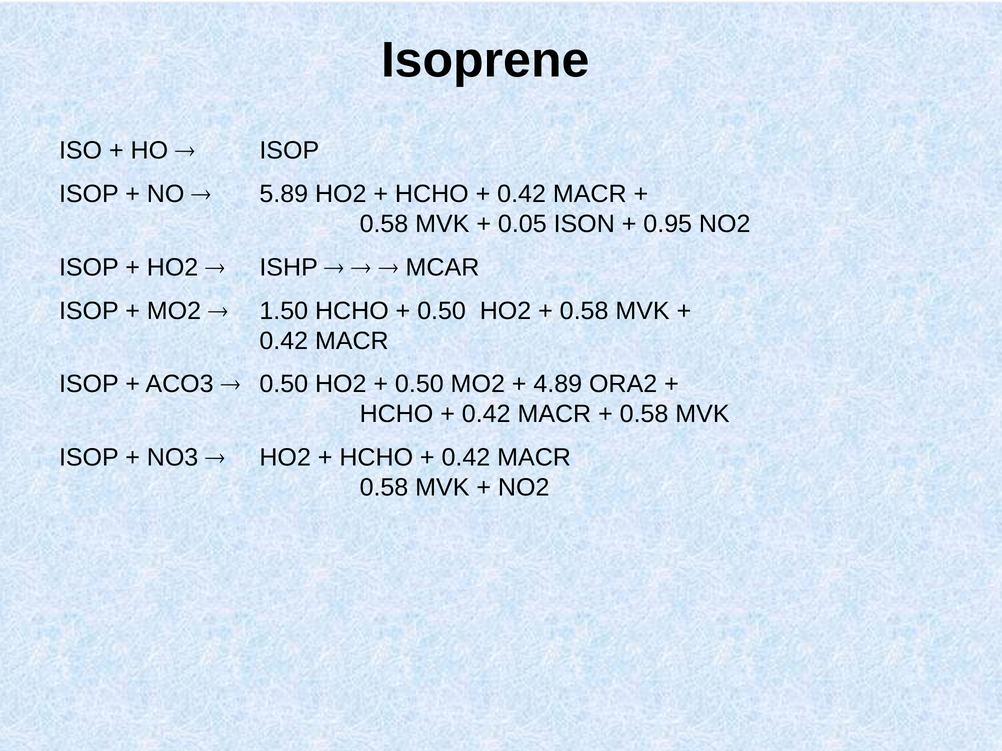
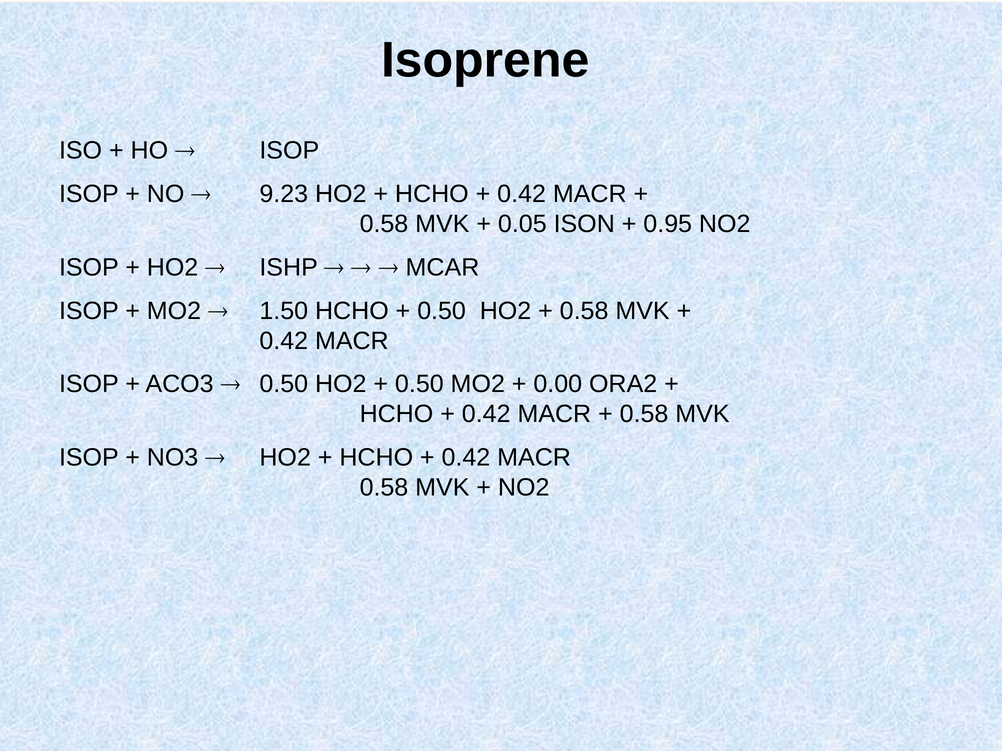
5.89: 5.89 -> 9.23 (284, 194)
4.89: 4.89 -> 0.00 (558, 384)
